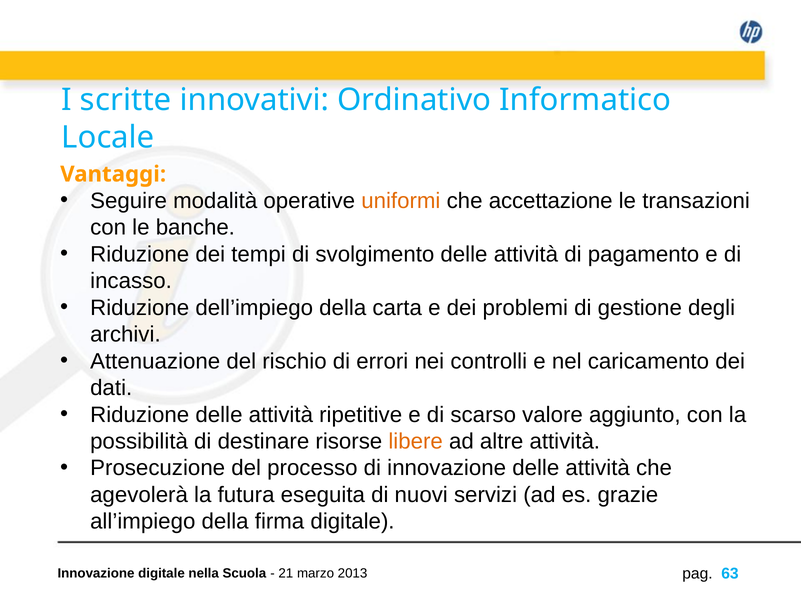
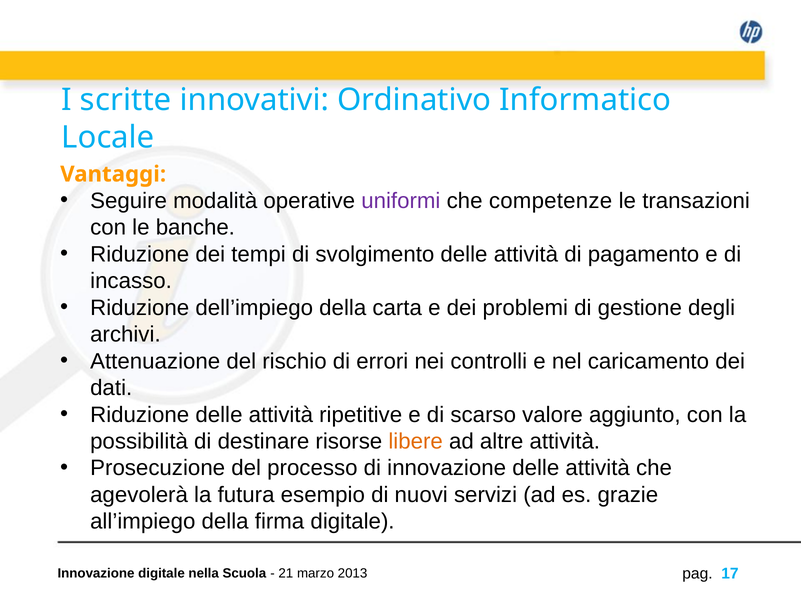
uniformi colour: orange -> purple (401, 201)
accettazione: accettazione -> competenze (551, 201)
eseguita: eseguita -> esempio (323, 495)
63: 63 -> 17 (730, 573)
